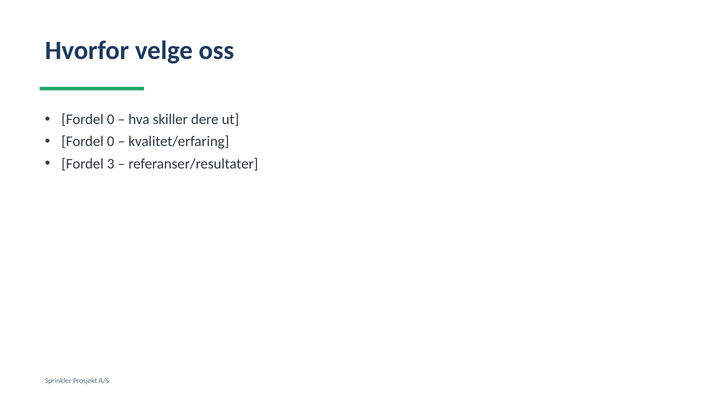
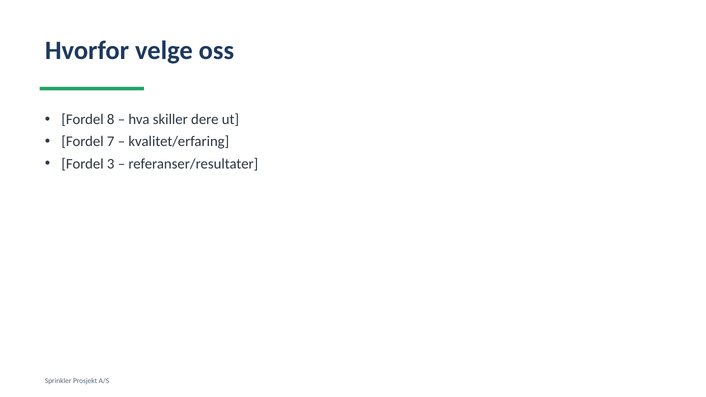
0: 0 -> 8 (111, 120)
0: 0 -> 7 (111, 142)
